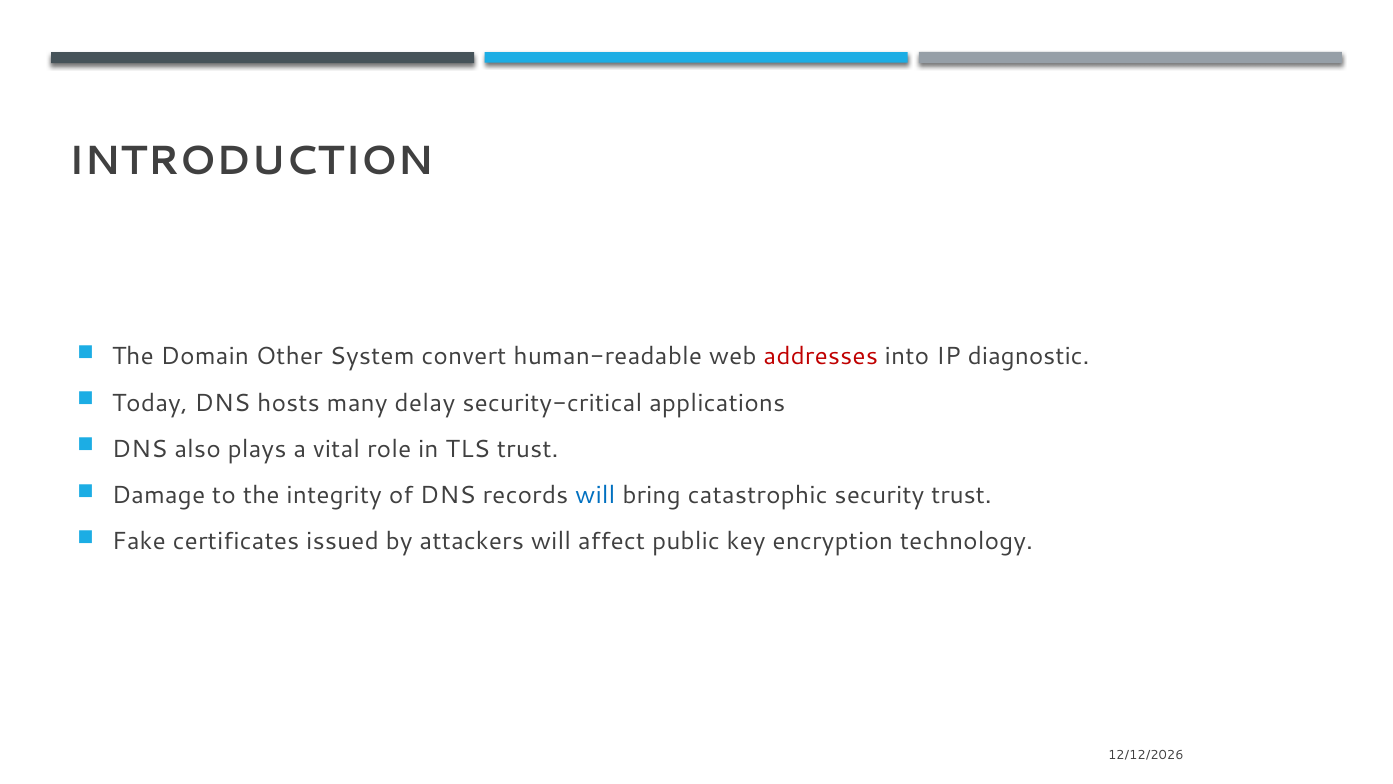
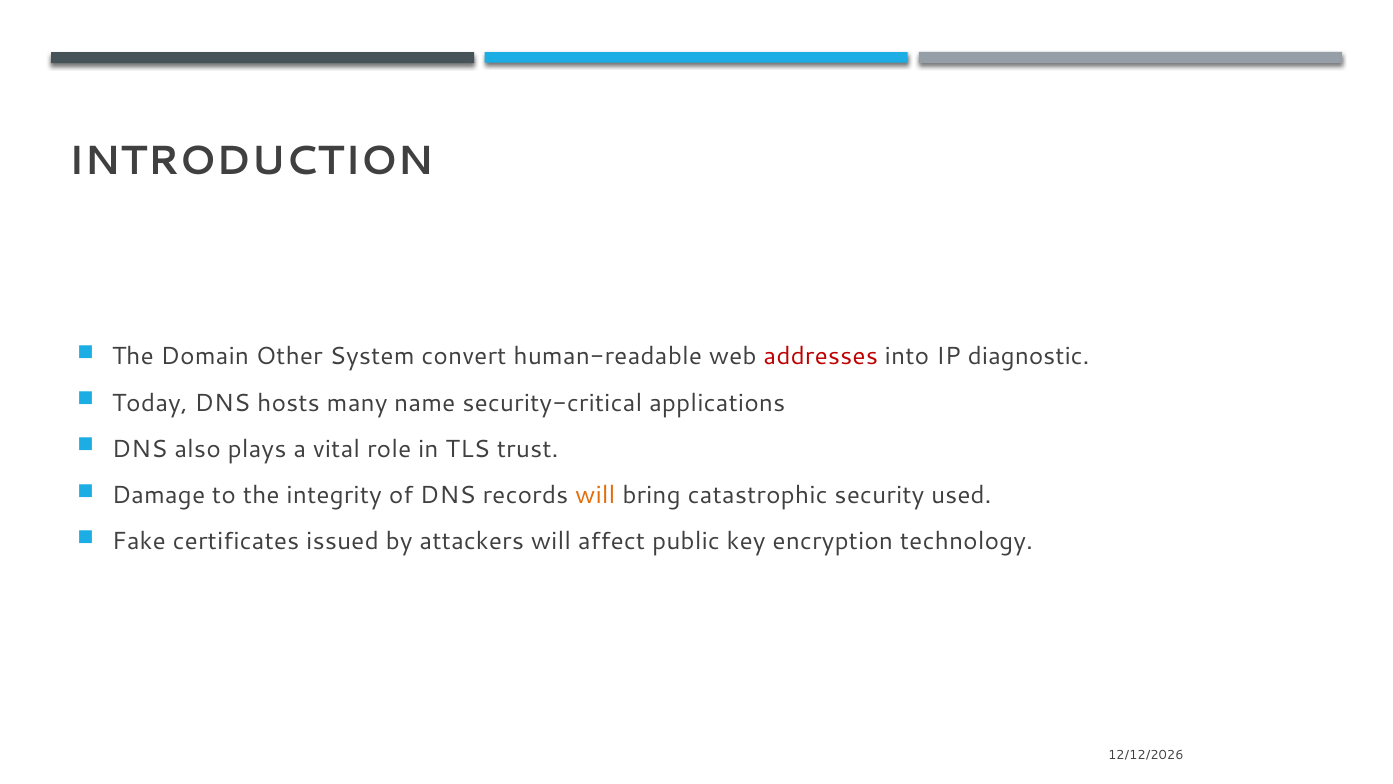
delay: delay -> name (425, 403)
will colour: blue -> orange (595, 495)
security trust: trust -> used (961, 495)
